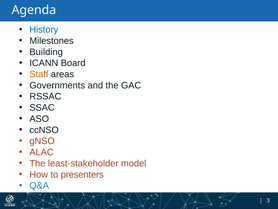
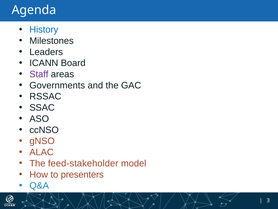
Building: Building -> Leaders (46, 52)
Staff colour: orange -> purple (39, 74)
least-stakeholder: least-stakeholder -> feed-stakeholder (83, 163)
